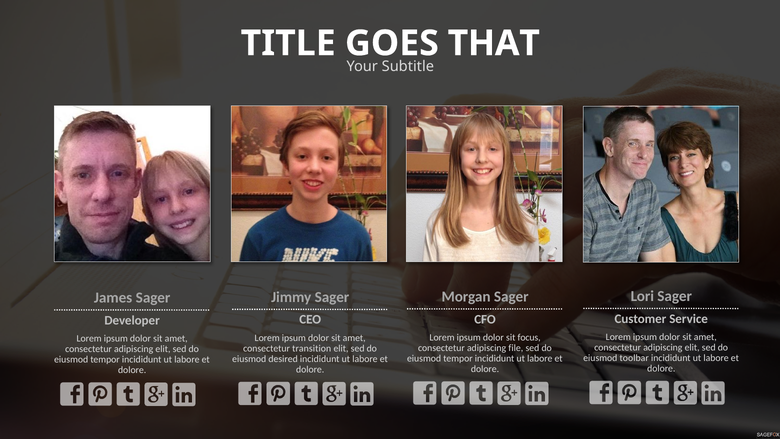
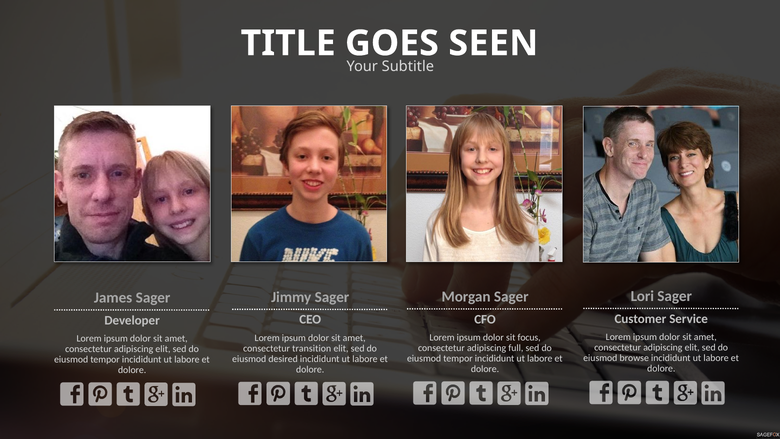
THAT: THAT -> SEEN (493, 43)
file: file -> full (516, 348)
toolbar: toolbar -> browse (634, 358)
